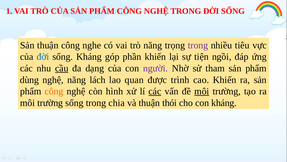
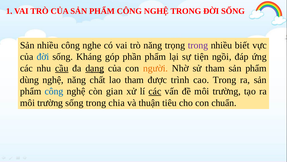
Sản thuận: thuận -> nhiều (48, 45)
tiêu: tiêu -> biết (242, 45)
phần khiến: khiến -> phẩm (155, 57)
dạng underline: none -> present (95, 68)
người colour: purple -> orange (155, 68)
lách: lách -> chất (98, 80)
lao quan: quan -> tham (134, 80)
cao Khiến: Khiến -> Trong (225, 80)
công colour: orange -> blue (54, 91)
hình: hình -> gian (114, 91)
môi underline: present -> none (202, 91)
thói: thói -> tiêu (170, 103)
con kháng: kháng -> chuẩn (224, 103)
